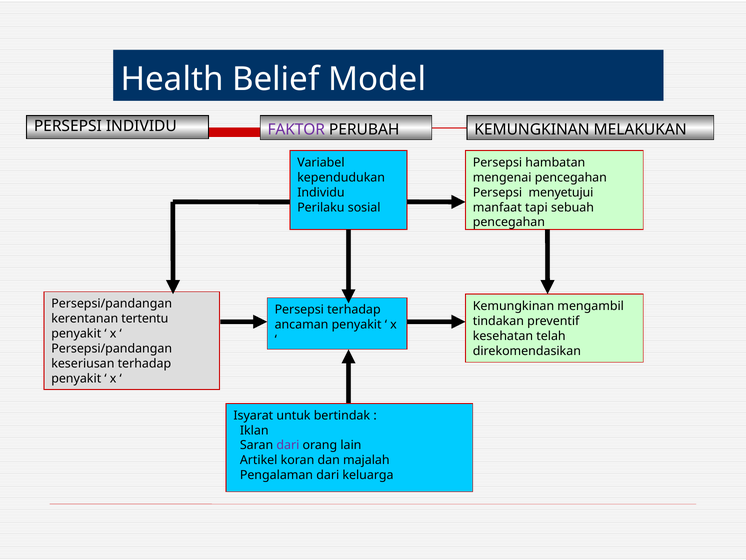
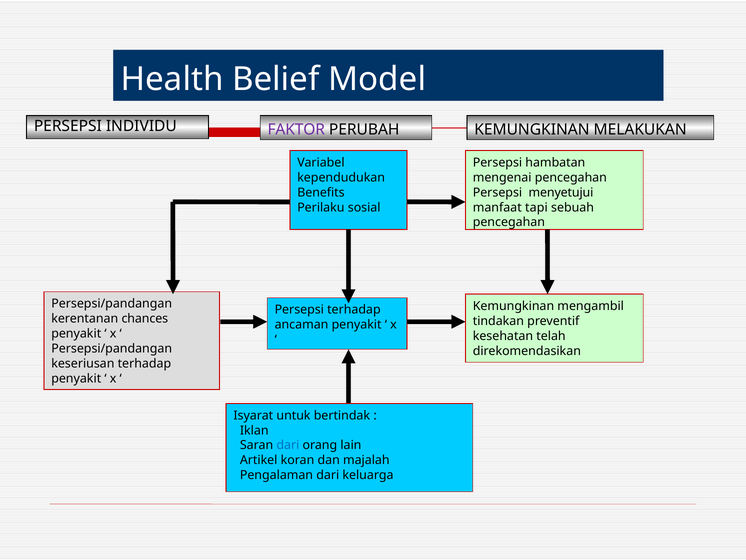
Individu: Individu -> Benefits (321, 192)
tertentu: tertentu -> chances (145, 318)
dari colour: purple -> blue (288, 445)
